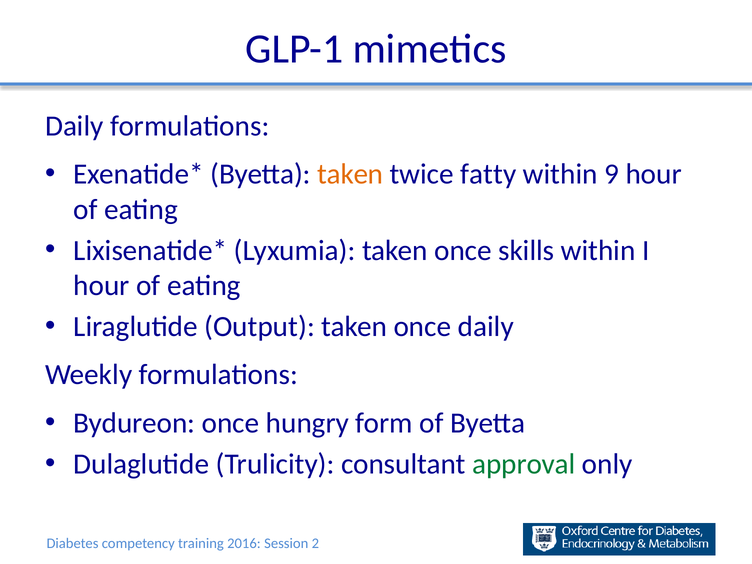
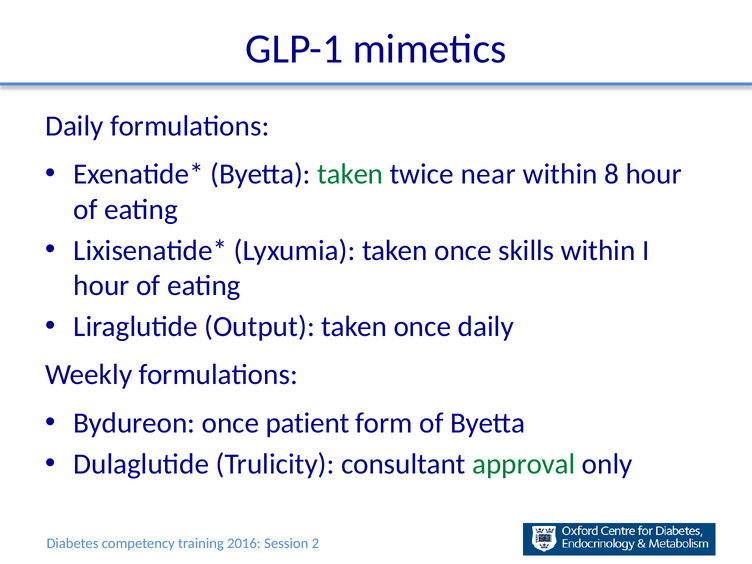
taken colour: orange -> green (350, 174)
fatty: fatty -> near (488, 174)
9: 9 -> 8 (612, 174)
hungry: hungry -> patient (308, 423)
